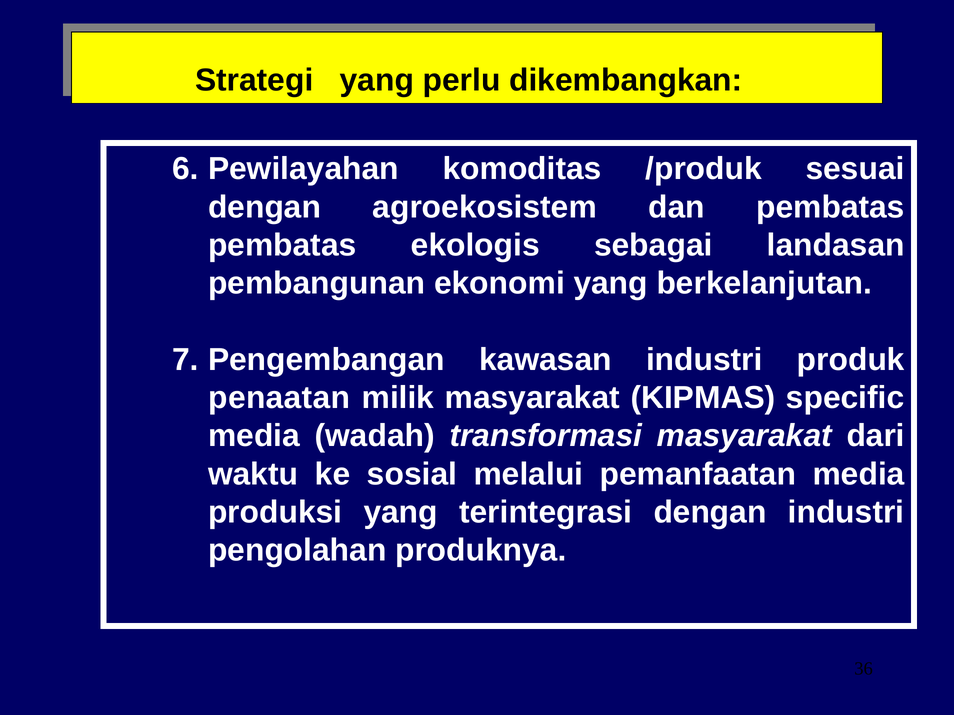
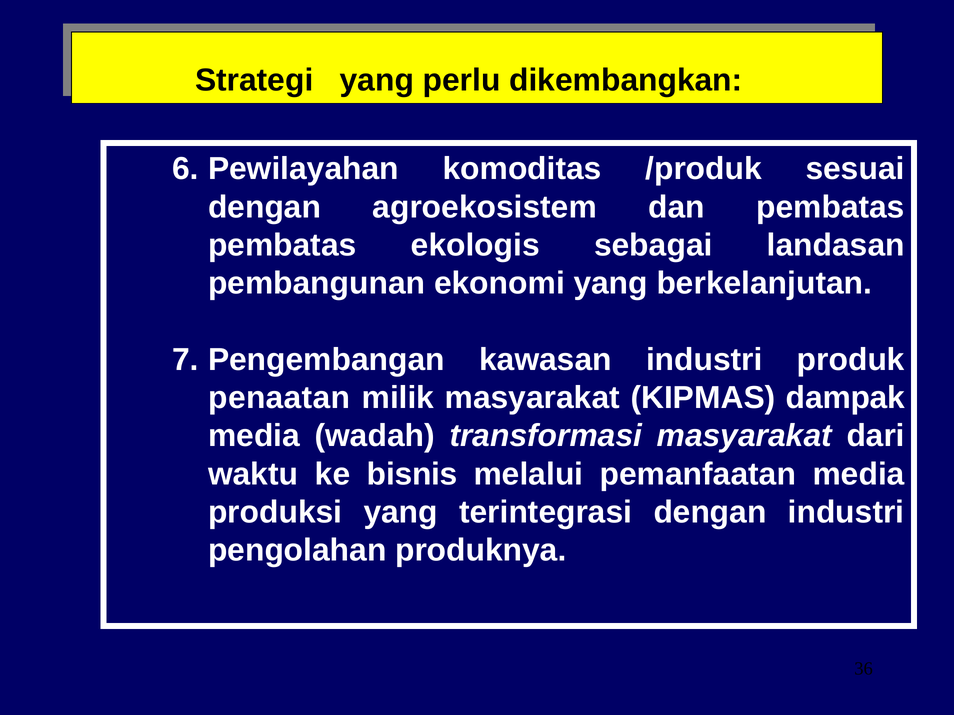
specific: specific -> dampak (845, 398)
sosial: sosial -> bisnis (412, 474)
